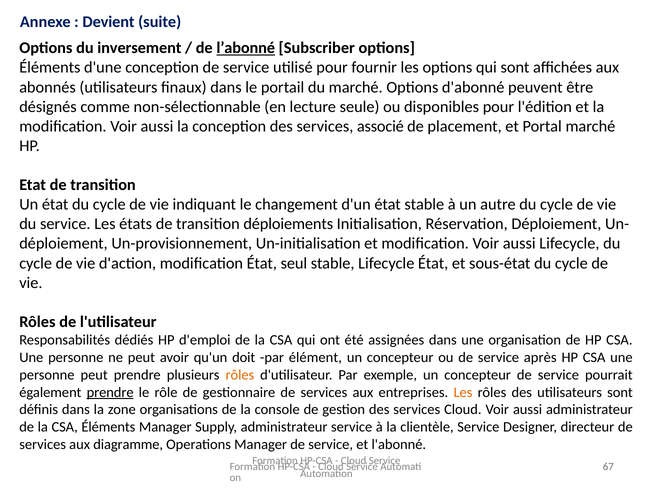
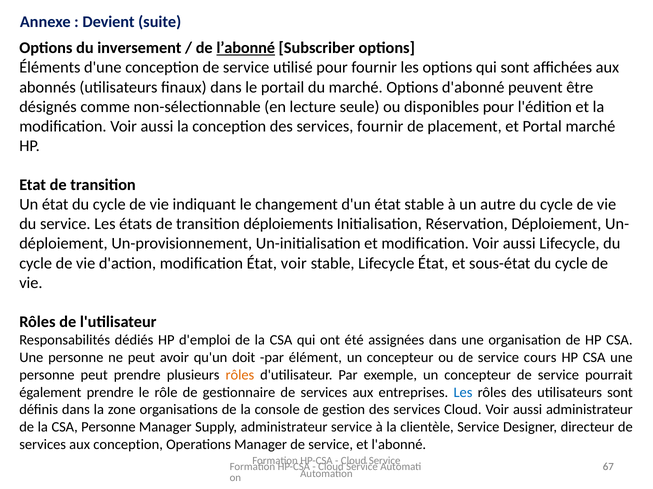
services associé: associé -> fournir (380, 126)
État seul: seul -> voir (294, 264)
après: après -> cours (540, 358)
prendre underline: present -> none (110, 393)
Les colour: orange -> blue (463, 393)
CSA Éléments: Éléments -> Personne (108, 428)
aux diagramme: diagramme -> conception (128, 445)
